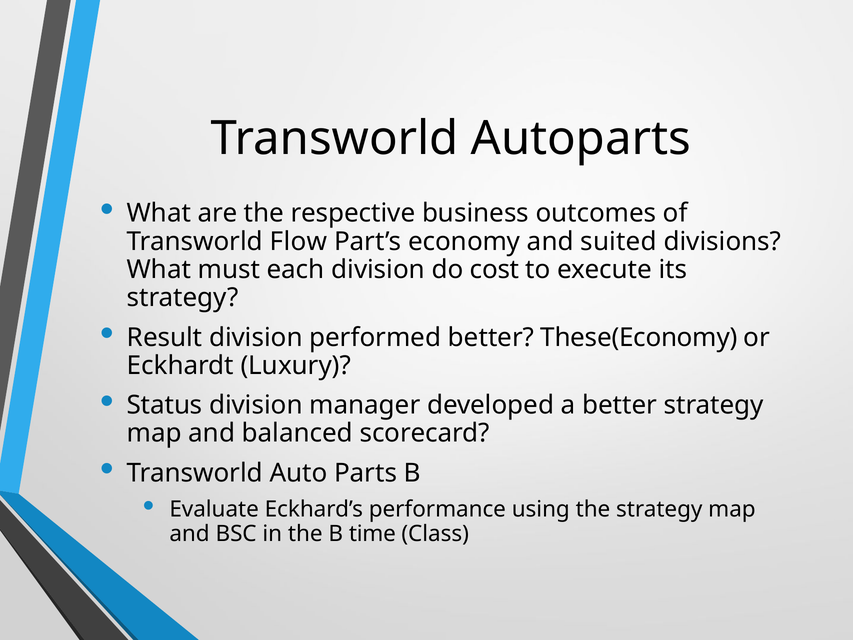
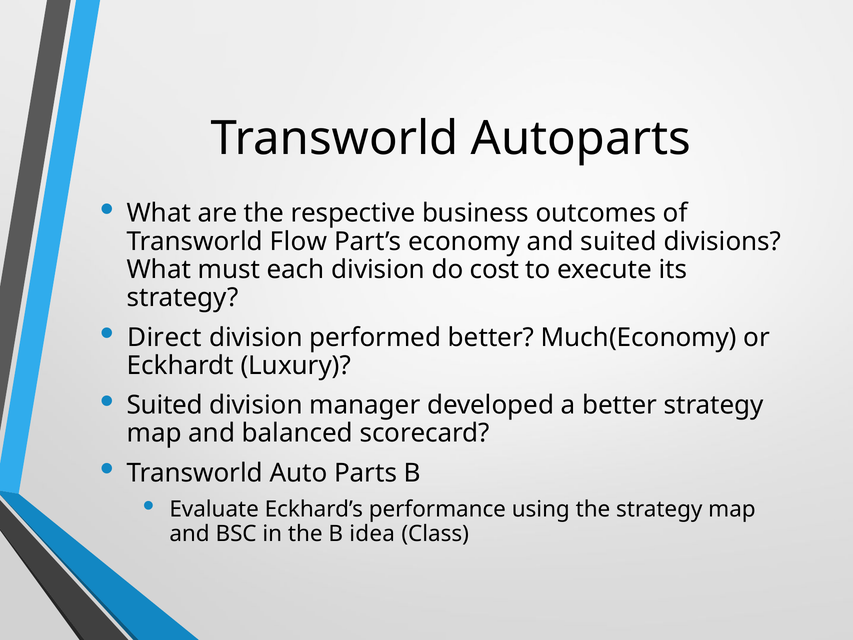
Result: Result -> Direct (164, 337)
These(Economy: These(Economy -> Much(Economy (639, 337)
Status: Status -> Suited (165, 405)
time: time -> idea (372, 533)
